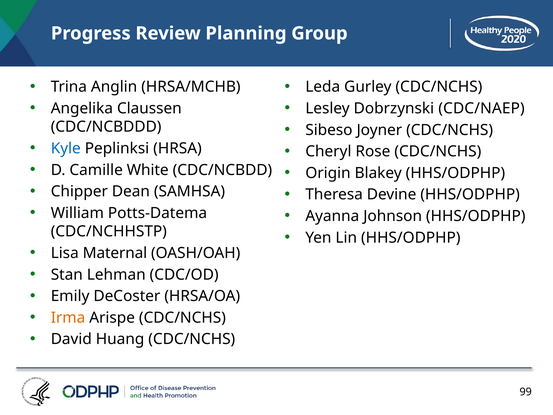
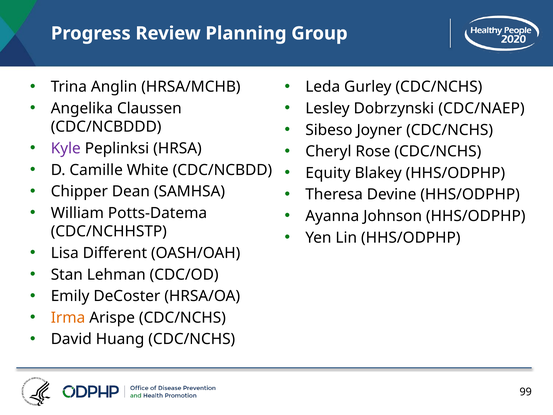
Kyle colour: blue -> purple (66, 148)
Origin: Origin -> Equity (328, 173)
Maternal: Maternal -> Different (115, 253)
